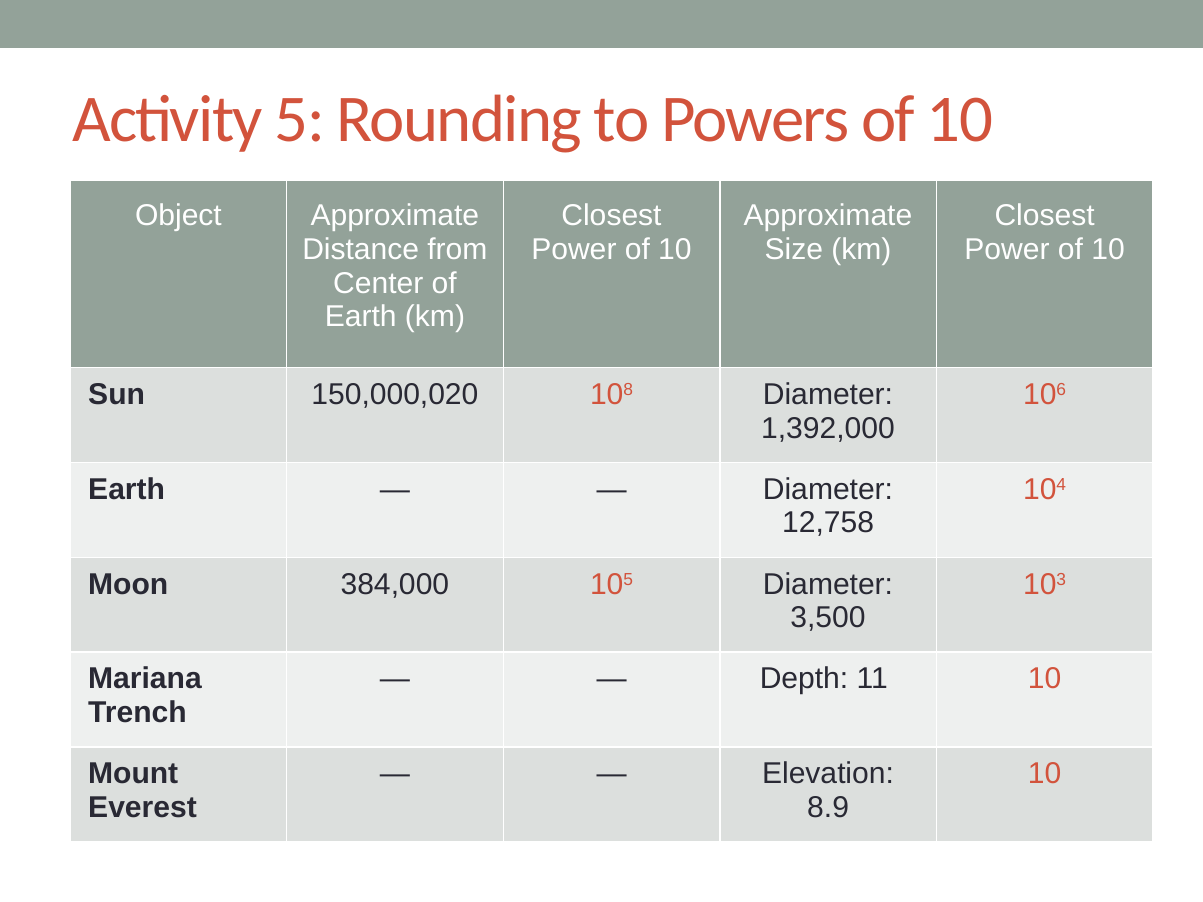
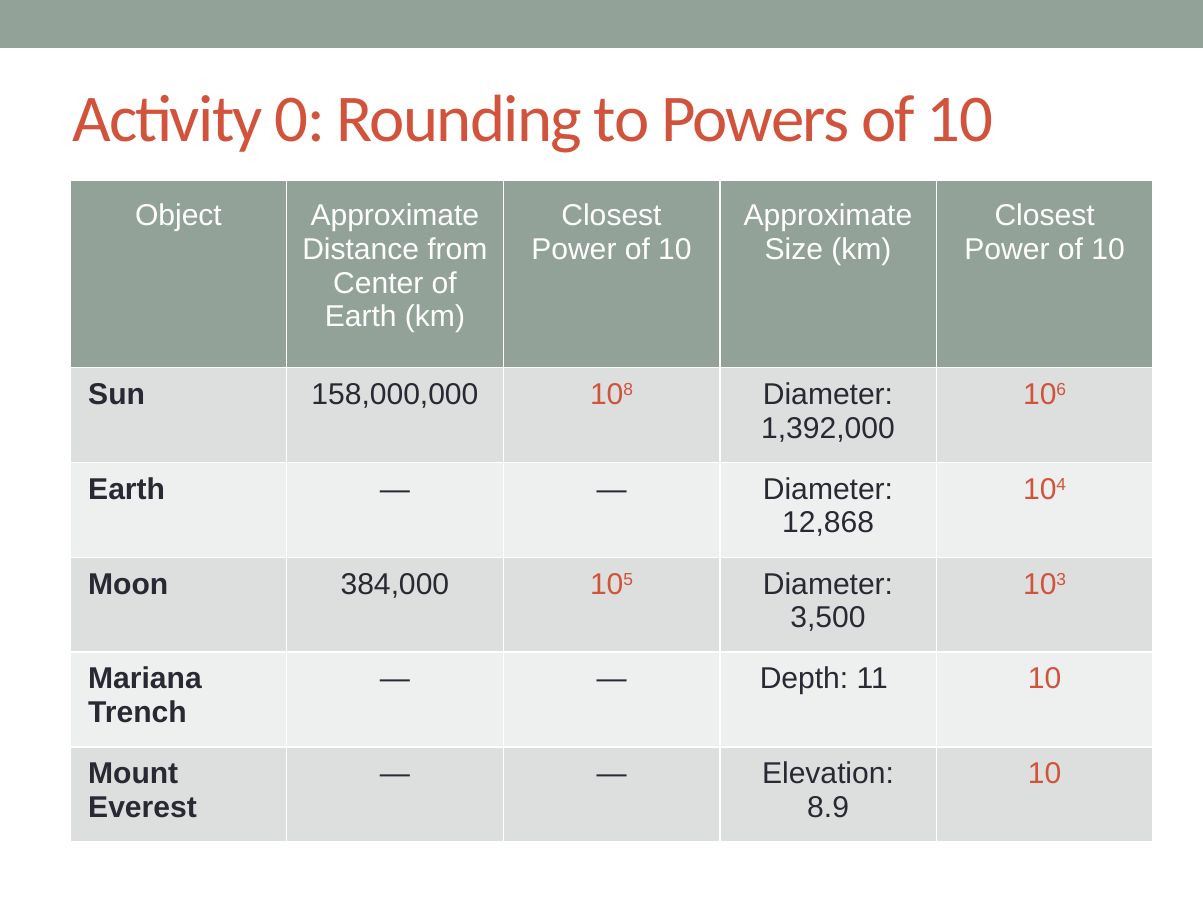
5: 5 -> 0 (300, 120)
150,000,020: 150,000,020 -> 158,000,000 (395, 395)
12,758: 12,758 -> 12,868 (828, 523)
